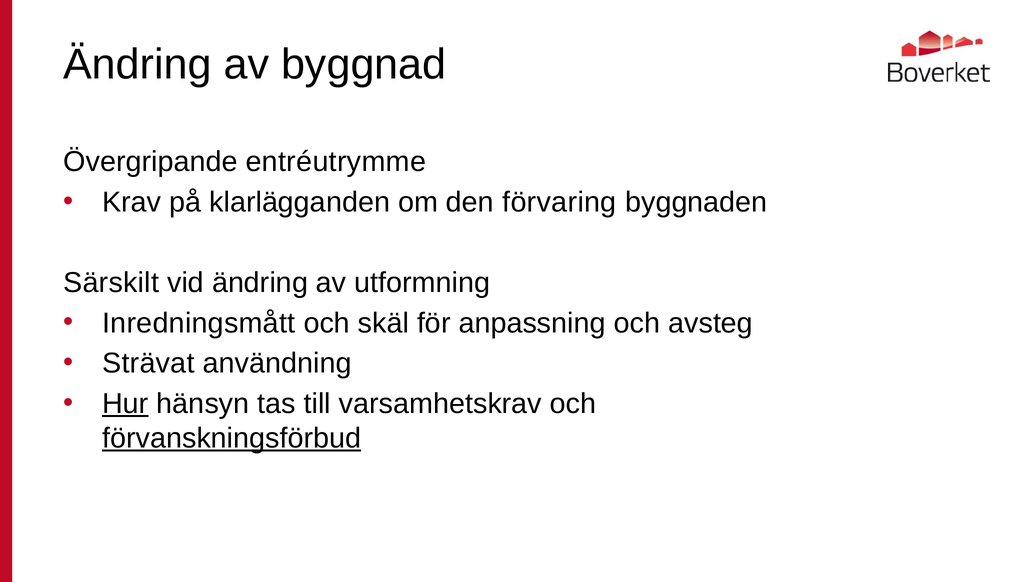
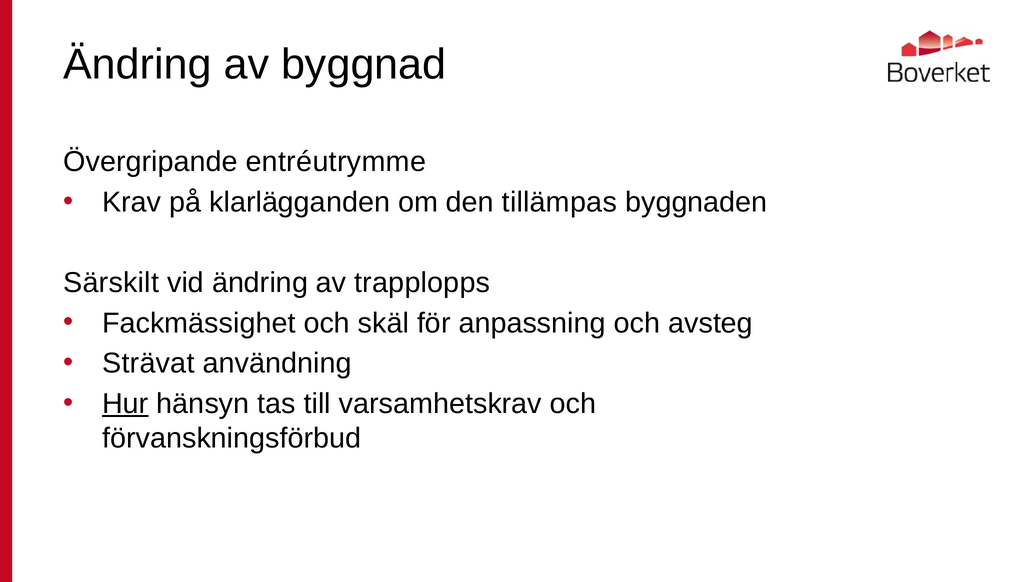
förvaring: förvaring -> tillämpas (559, 202)
utformning: utformning -> trapplopps (422, 283)
Inredningsmått: Inredningsmått -> Fackmässighet (199, 323)
förvanskningsförbud underline: present -> none (232, 438)
